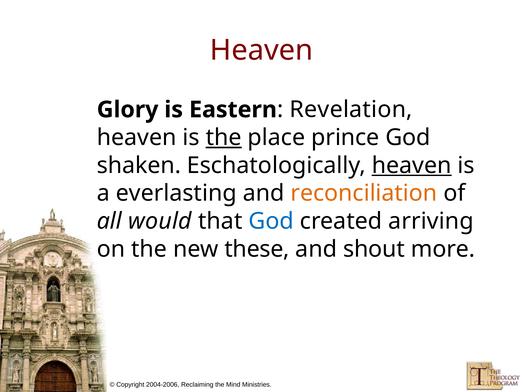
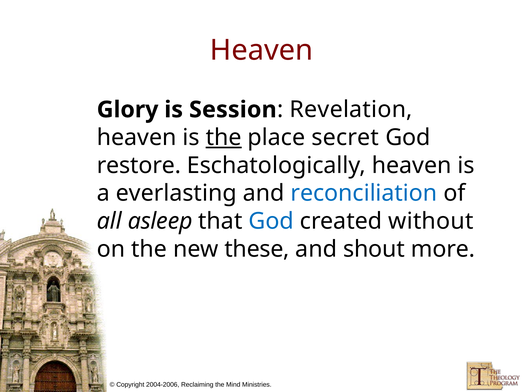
Eastern: Eastern -> Session (233, 110)
prince: prince -> secret (345, 138)
shaken: shaken -> restore (139, 166)
heaven underline: present -> none (412, 166)
reconciliation colour: orange -> blue (364, 193)
would: would -> asleep (160, 221)
arriving: arriving -> without (431, 221)
